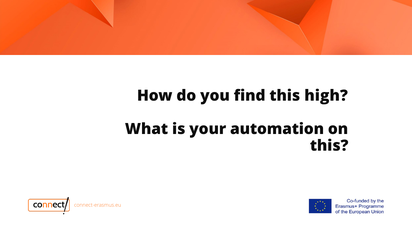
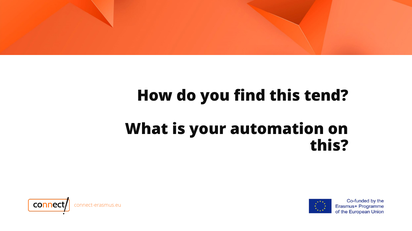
high: high -> tend (326, 96)
